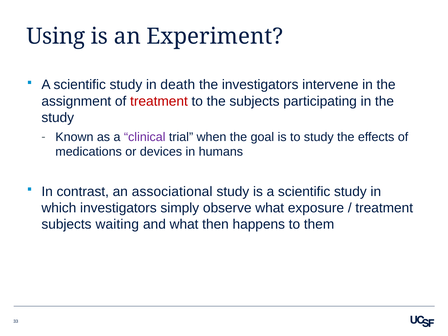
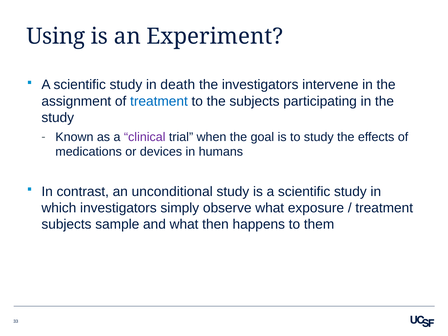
treatment colour: red -> blue (159, 101)
associational: associational -> unconditional (172, 192)
waiting: waiting -> sample (117, 224)
